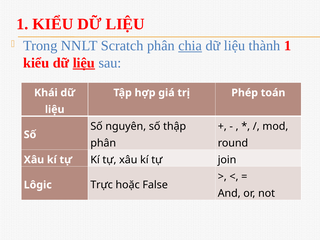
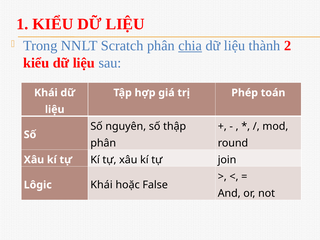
thành 1: 1 -> 2 (288, 46)
liệu underline: present -> none (84, 63)
Lôgic Trực: Trực -> Khái (102, 185)
